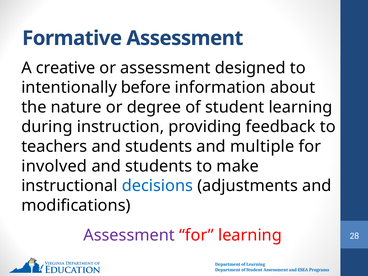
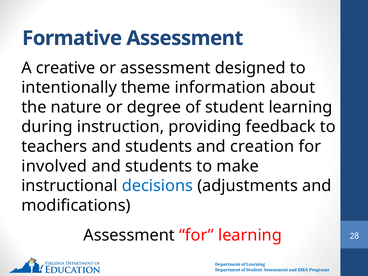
before: before -> theme (146, 88)
multiple: multiple -> creation (262, 146)
Assessment colour: purple -> black (129, 235)
